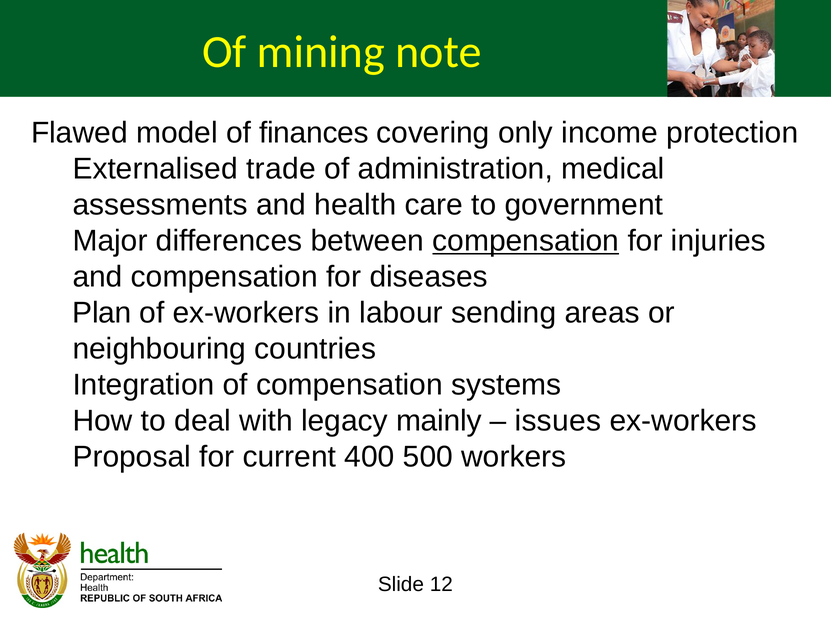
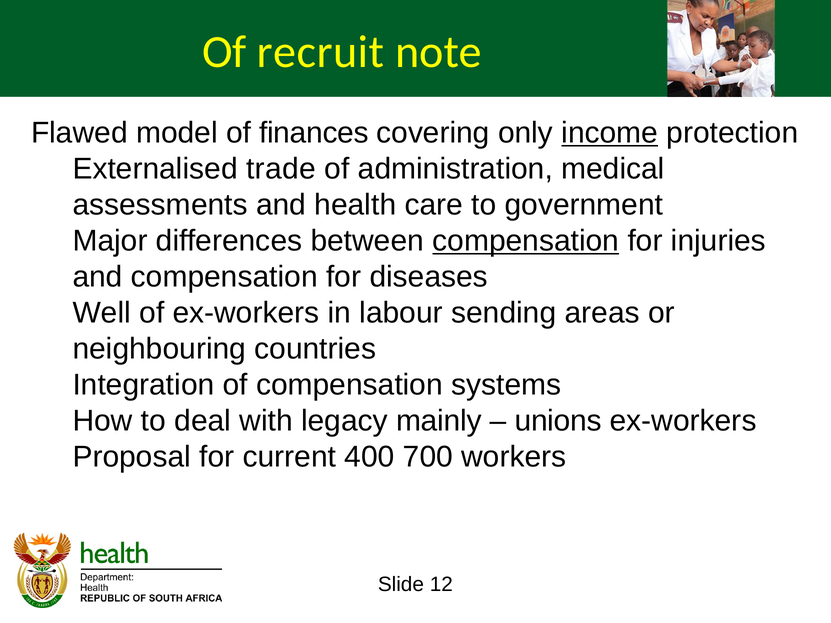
mining: mining -> recruit (321, 52)
income underline: none -> present (610, 133)
Plan: Plan -> Well (102, 313)
issues: issues -> unions (558, 421)
500: 500 -> 700 (428, 457)
